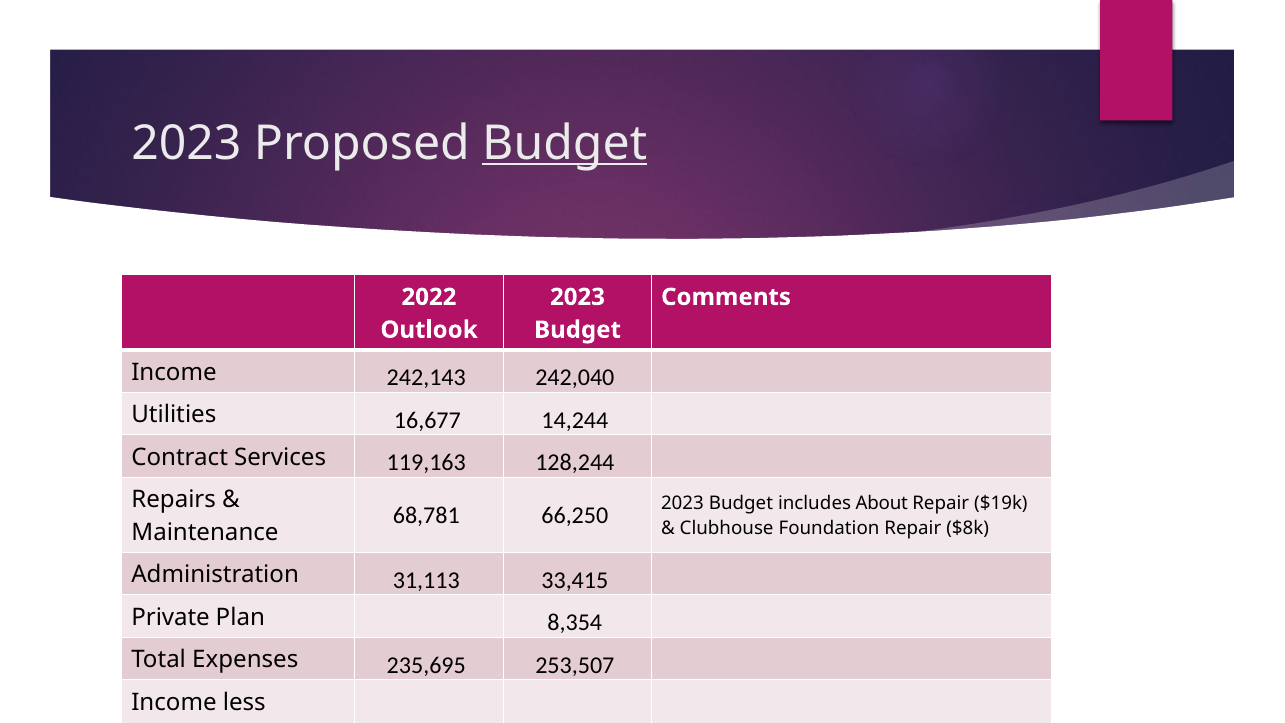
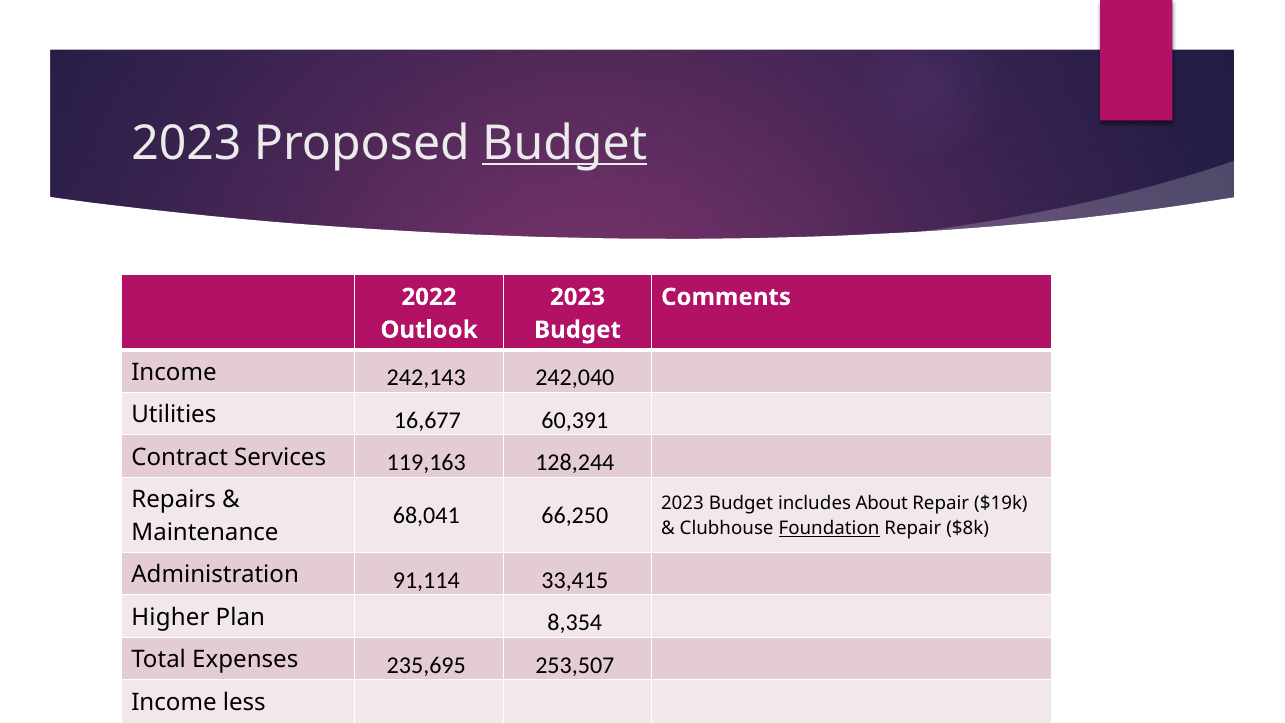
14,244: 14,244 -> 60,391 (575, 420)
68,781: 68,781 -> 68,041 (426, 515)
Foundation underline: none -> present (829, 529)
31,113: 31,113 -> 91,114 (426, 580)
Private: Private -> Higher (170, 617)
